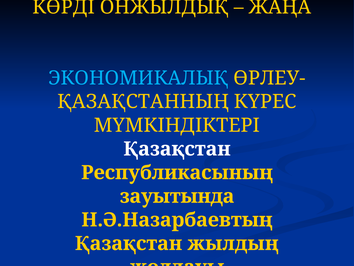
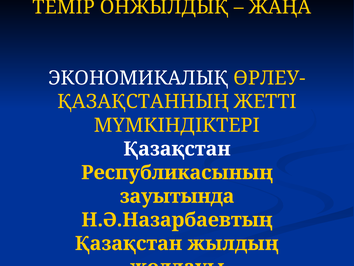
КӨРДІ: КӨРДІ -> ТЕМІР (64, 7)
ЭКОНОМИКАЛЫҚ colour: light blue -> white (138, 78)
КҮРЕС: КҮРЕС -> ЖЕТТІ (265, 102)
